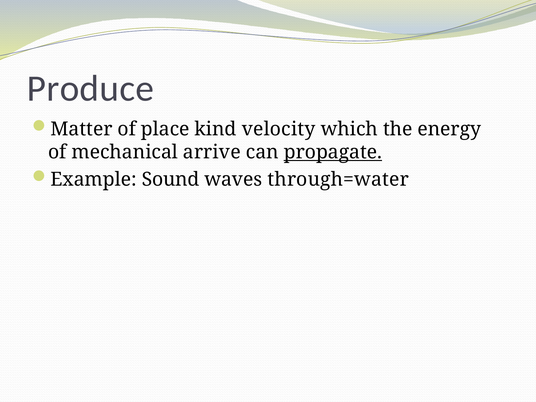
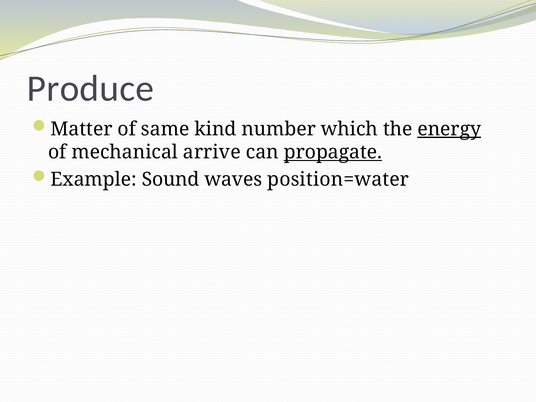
place: place -> same (165, 129)
velocity: velocity -> number (279, 129)
energy underline: none -> present (449, 129)
through=water: through=water -> position=water (338, 179)
